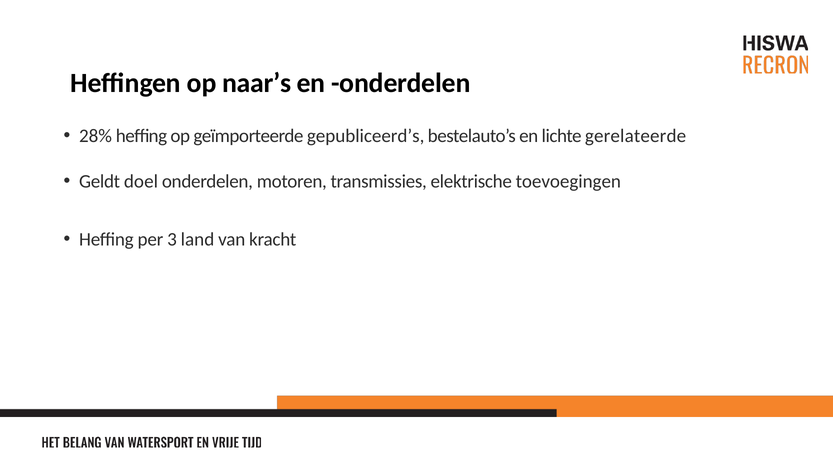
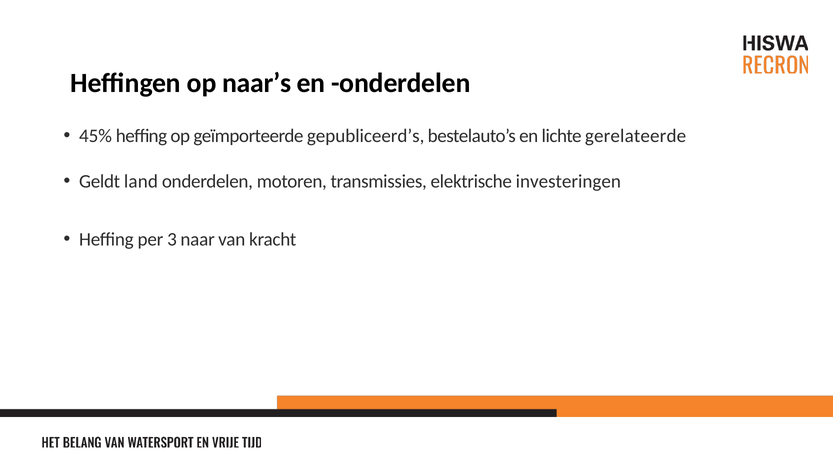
28%: 28% -> 45% (96, 136)
doel: doel -> land (141, 181)
toevoegingen: toevoegingen -> investeringen (568, 181)
land: land -> naar (198, 239)
